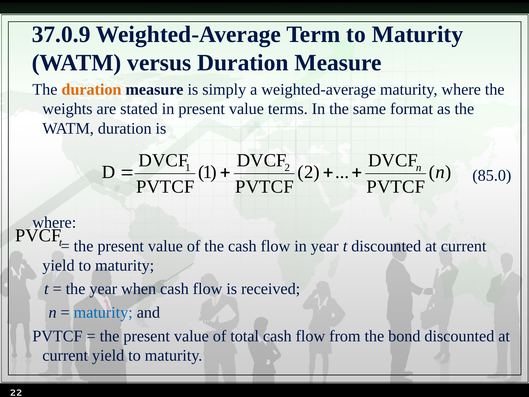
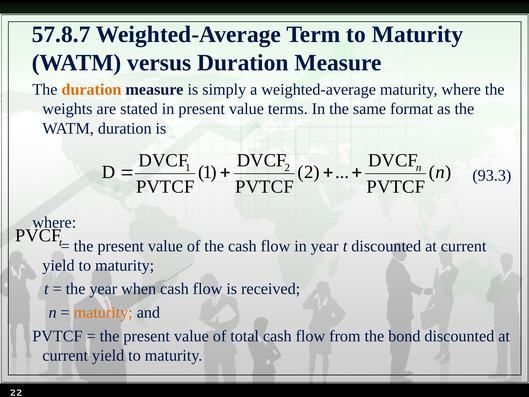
37.0.9: 37.0.9 -> 57.8.7 (61, 34)
85.0: 85.0 -> 93.3 (492, 175)
maturity colour: blue -> orange (103, 312)
